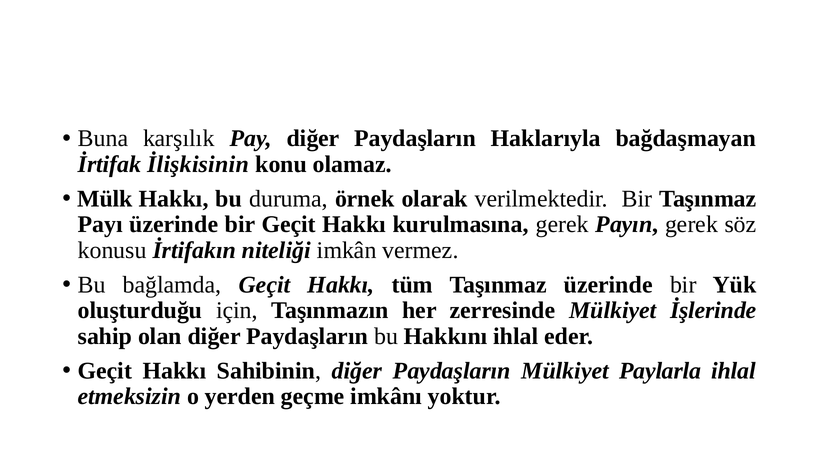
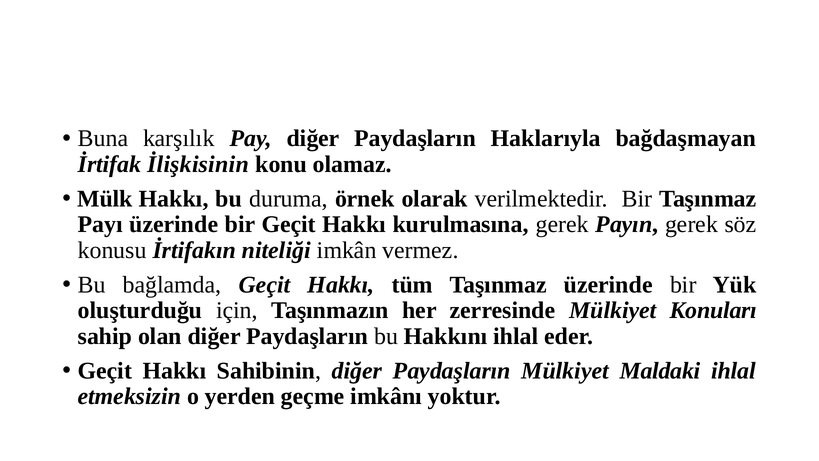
İşlerinde: İşlerinde -> Konuları (713, 310)
Paylarla: Paylarla -> Maldaki (660, 371)
